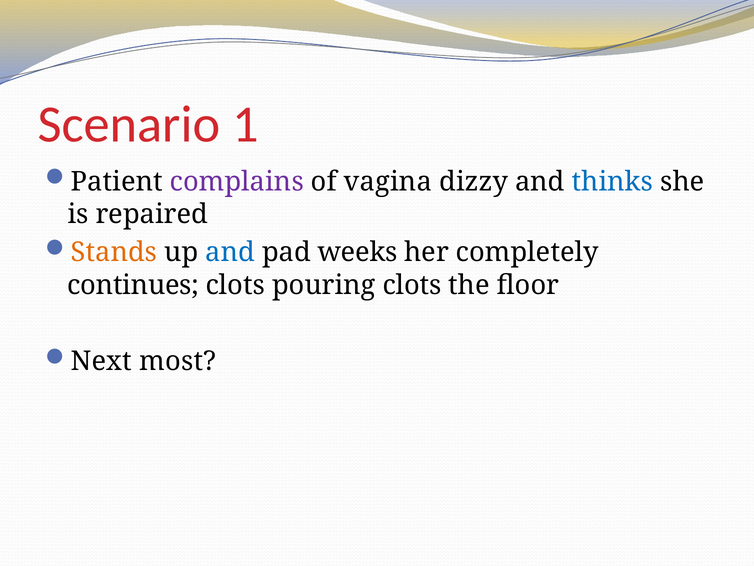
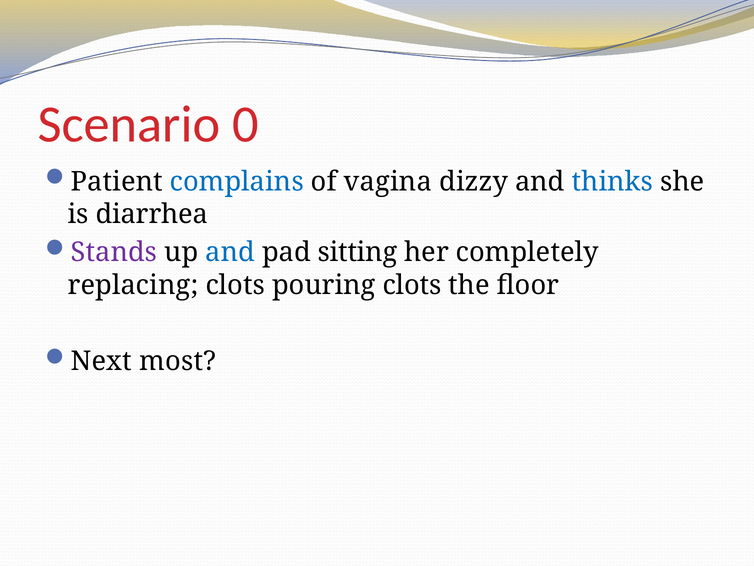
1: 1 -> 0 (245, 125)
complains colour: purple -> blue (237, 182)
repaired: repaired -> diarrhea (152, 214)
Stands colour: orange -> purple (114, 252)
weeks: weeks -> sitting (358, 252)
continues: continues -> replacing (133, 285)
